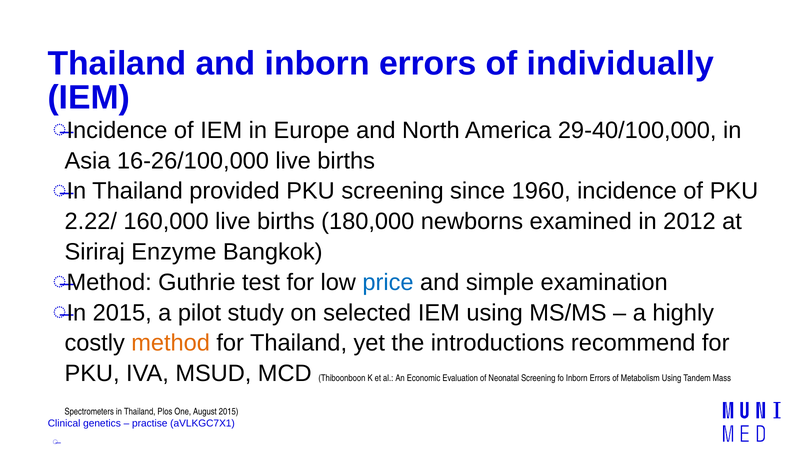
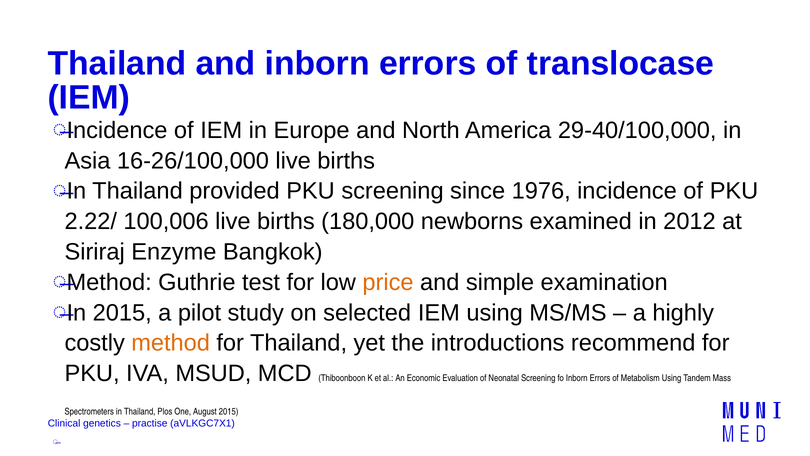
individually: individually -> translocase (621, 64)
1960: 1960 -> 1976 (541, 191)
160,000: 160,000 -> 100,006 (166, 221)
price colour: blue -> orange (388, 282)
